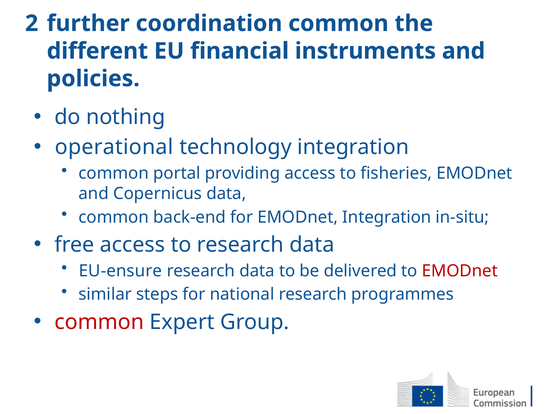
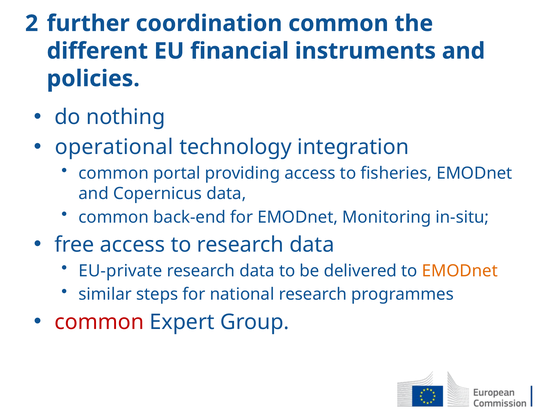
EMODnet Integration: Integration -> Monitoring (387, 217)
EU-ensure: EU-ensure -> EU-private (120, 271)
EMODnet colour: red -> orange (460, 271)
